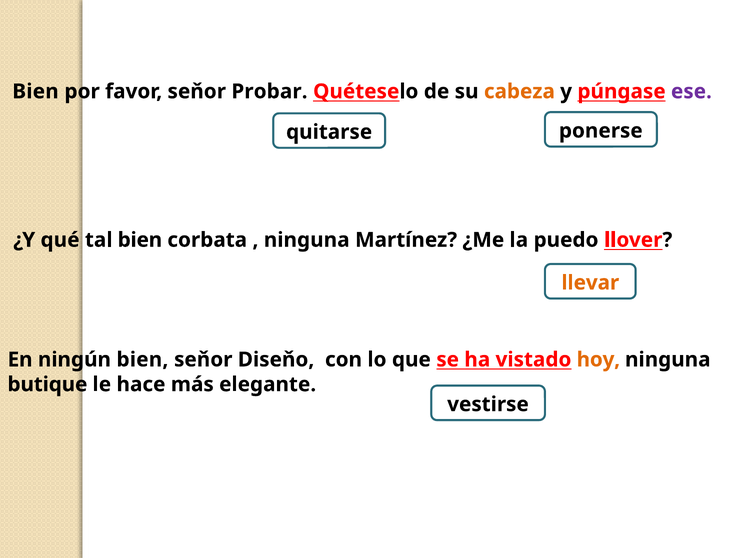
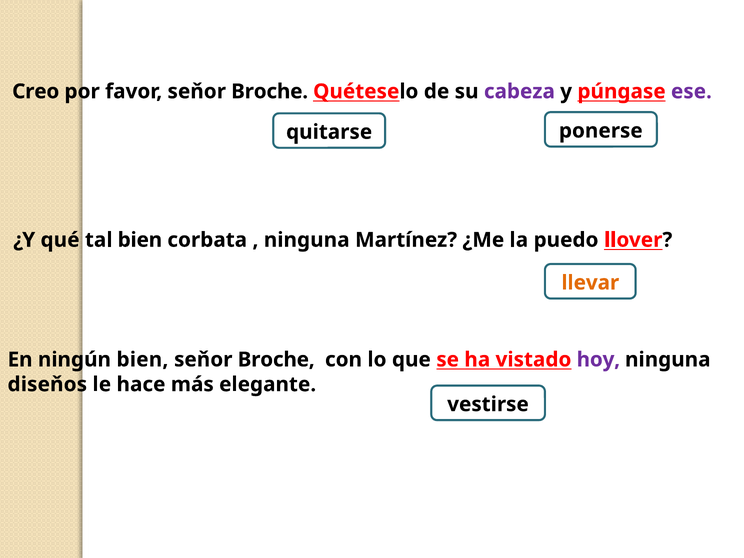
Bien: Bien -> Creo (36, 91)
favor seňor Probar: Probar -> Broche (270, 91)
cabeza colour: orange -> purple (519, 91)
Diseňo: Diseňo -> Broche (276, 360)
hoy colour: orange -> purple (598, 360)
butique: butique -> diseňos (47, 384)
